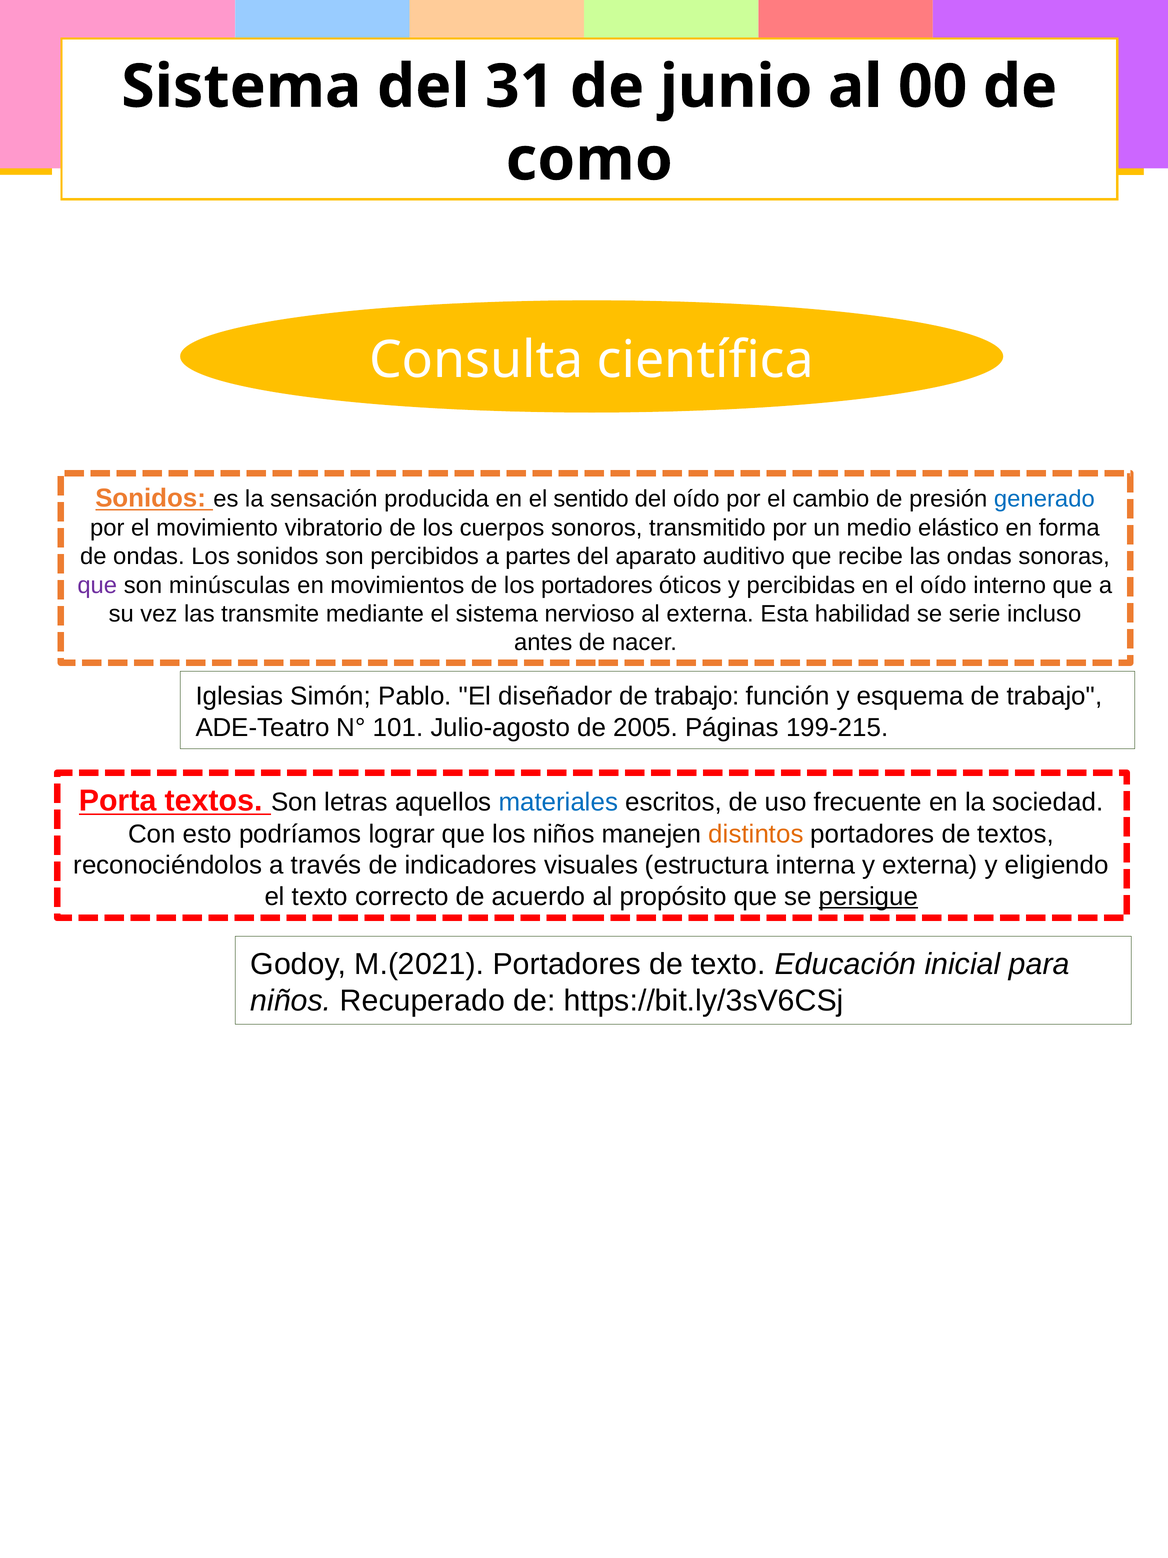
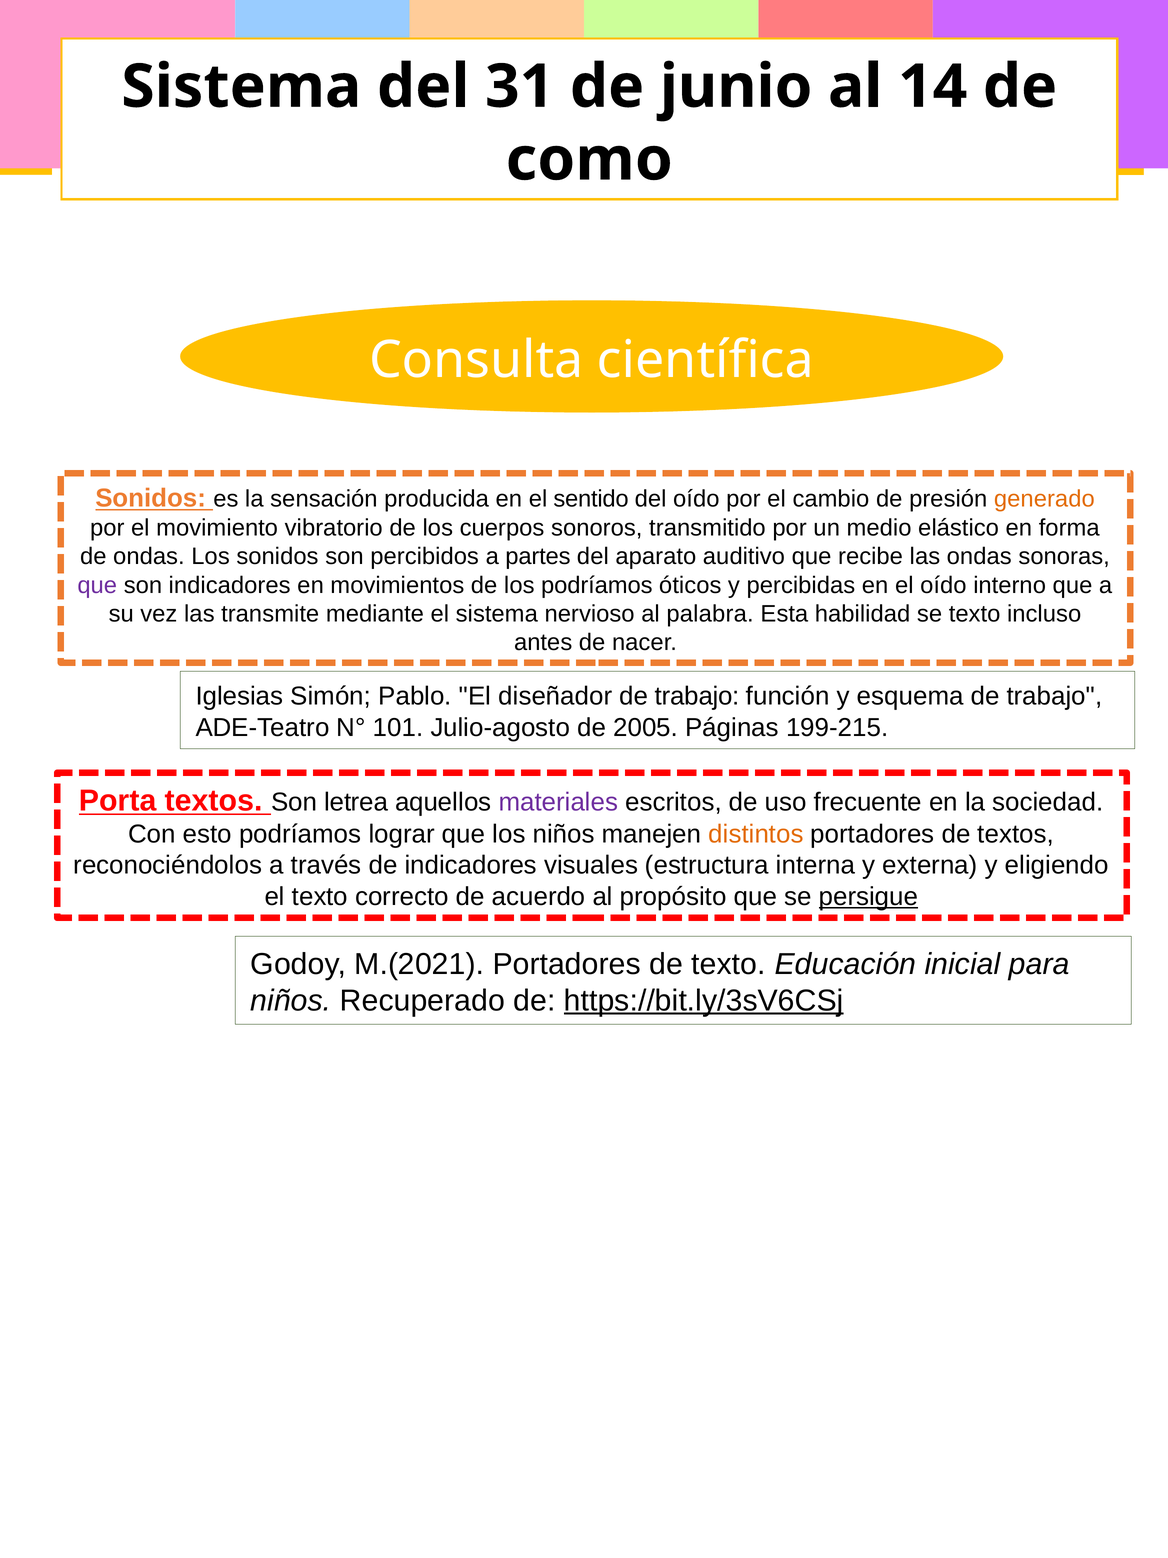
00: 00 -> 14 (933, 87)
generado colour: blue -> orange (1044, 499)
son minúsculas: minúsculas -> indicadores (230, 585)
los portadores: portadores -> podríamos (597, 585)
al externa: externa -> palabra (710, 613)
se serie: serie -> texto (975, 613)
letras: letras -> letrea (356, 802)
materiales colour: blue -> purple (558, 802)
https://bit.ly/3sV6CSj underline: none -> present (704, 1000)
